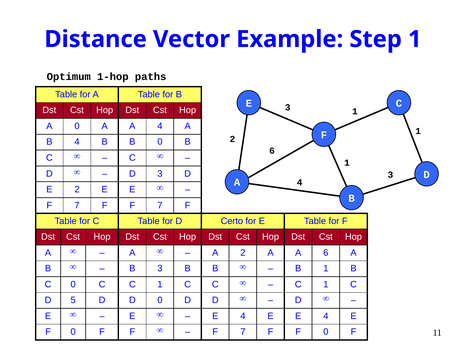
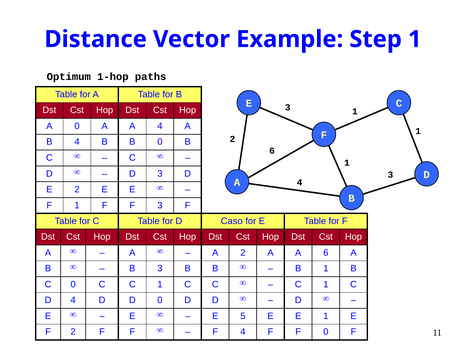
7: 7 -> 1 (77, 205)
7: 7 -> 3 (160, 205)
Certo: Certo -> Caso (232, 221)
D 5: 5 -> 4 (73, 300)
4: 4 -> 5 (243, 316)
4: 4 -> 1 (326, 316)
0: 0 -> 2 (73, 331)
7: 7 -> 4 (243, 331)
